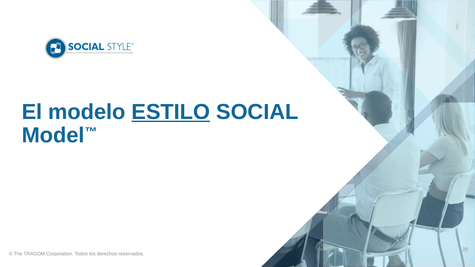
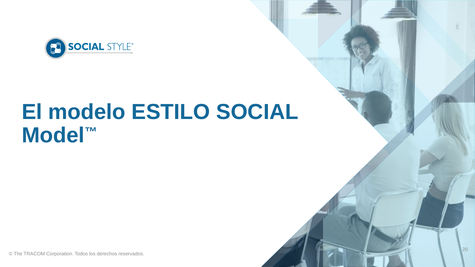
ESTILO underline: present -> none (171, 112)
